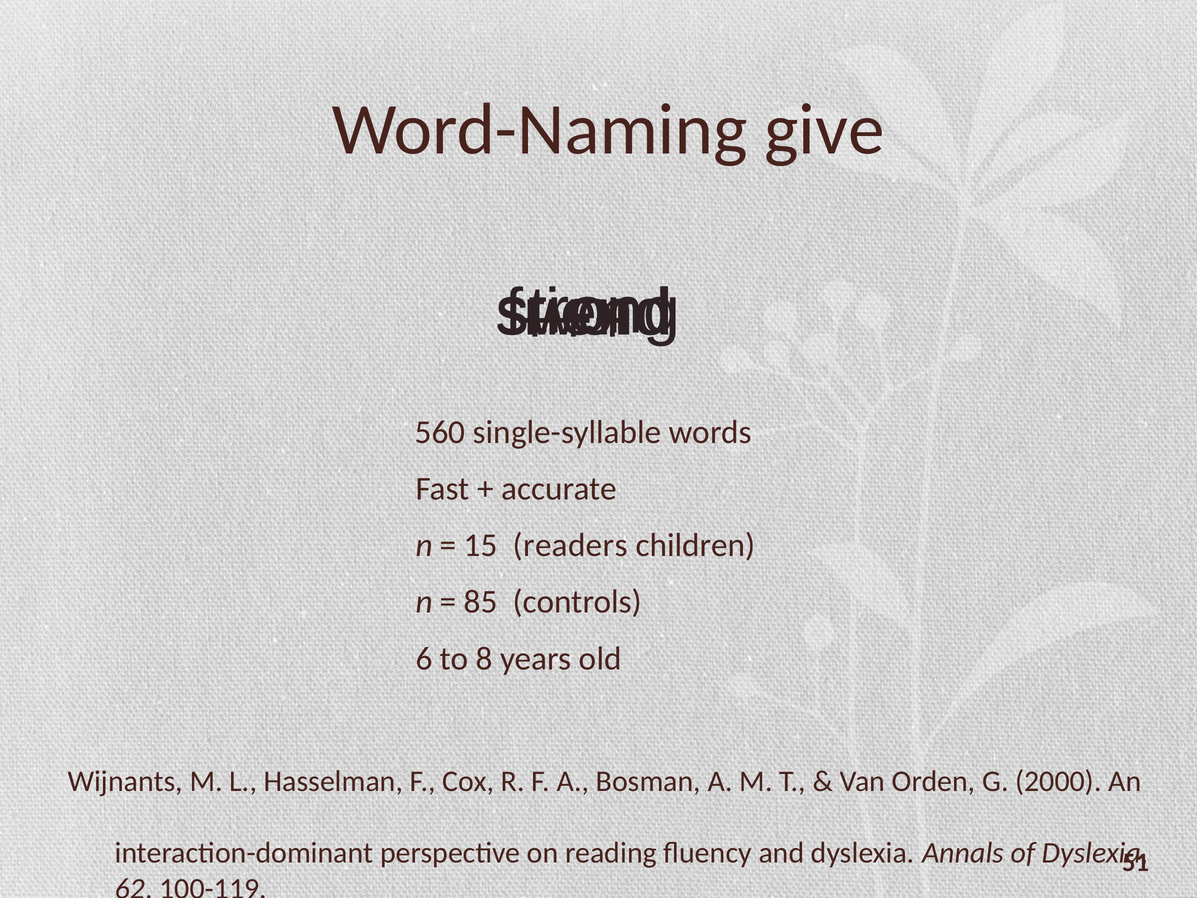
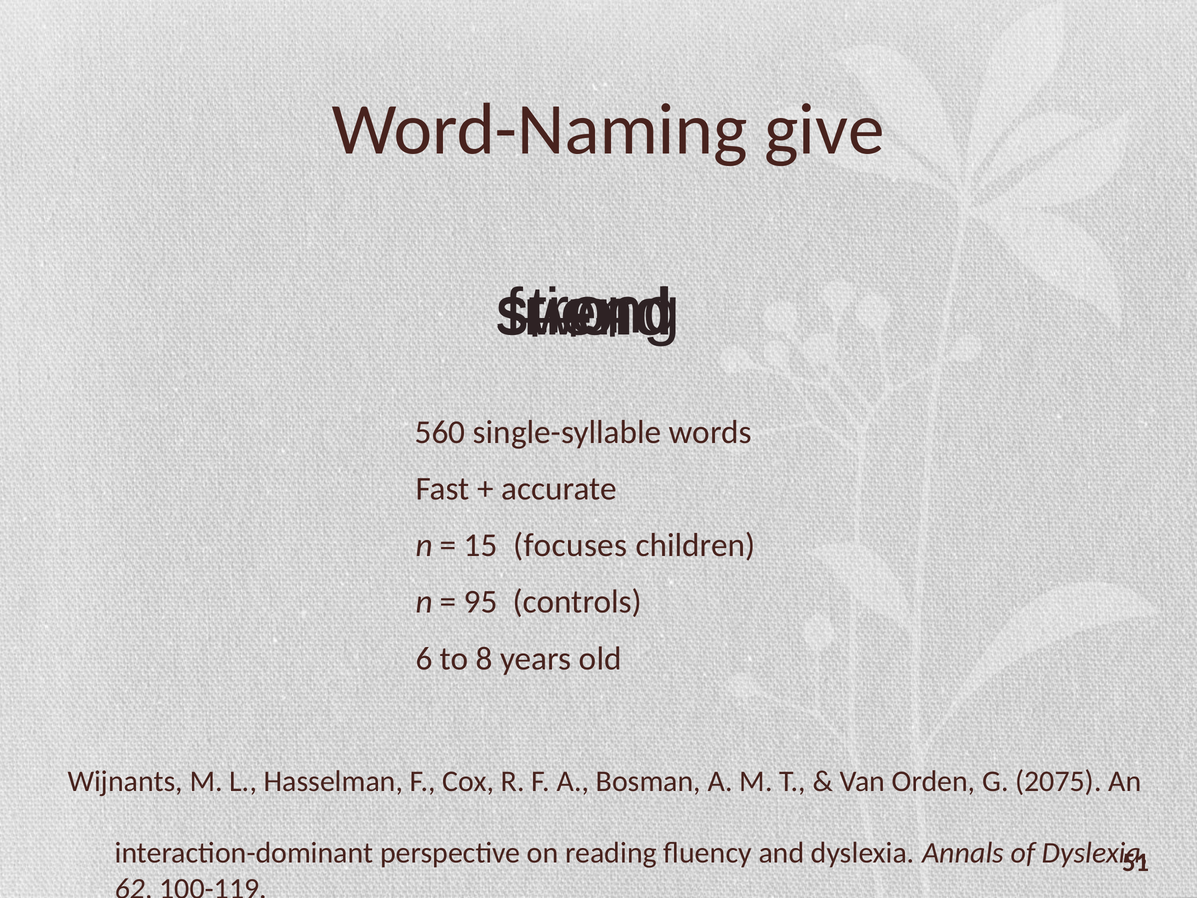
readers: readers -> focuses (570, 545)
85: 85 -> 95 (481, 602)
2000: 2000 -> 2075 (1058, 781)
